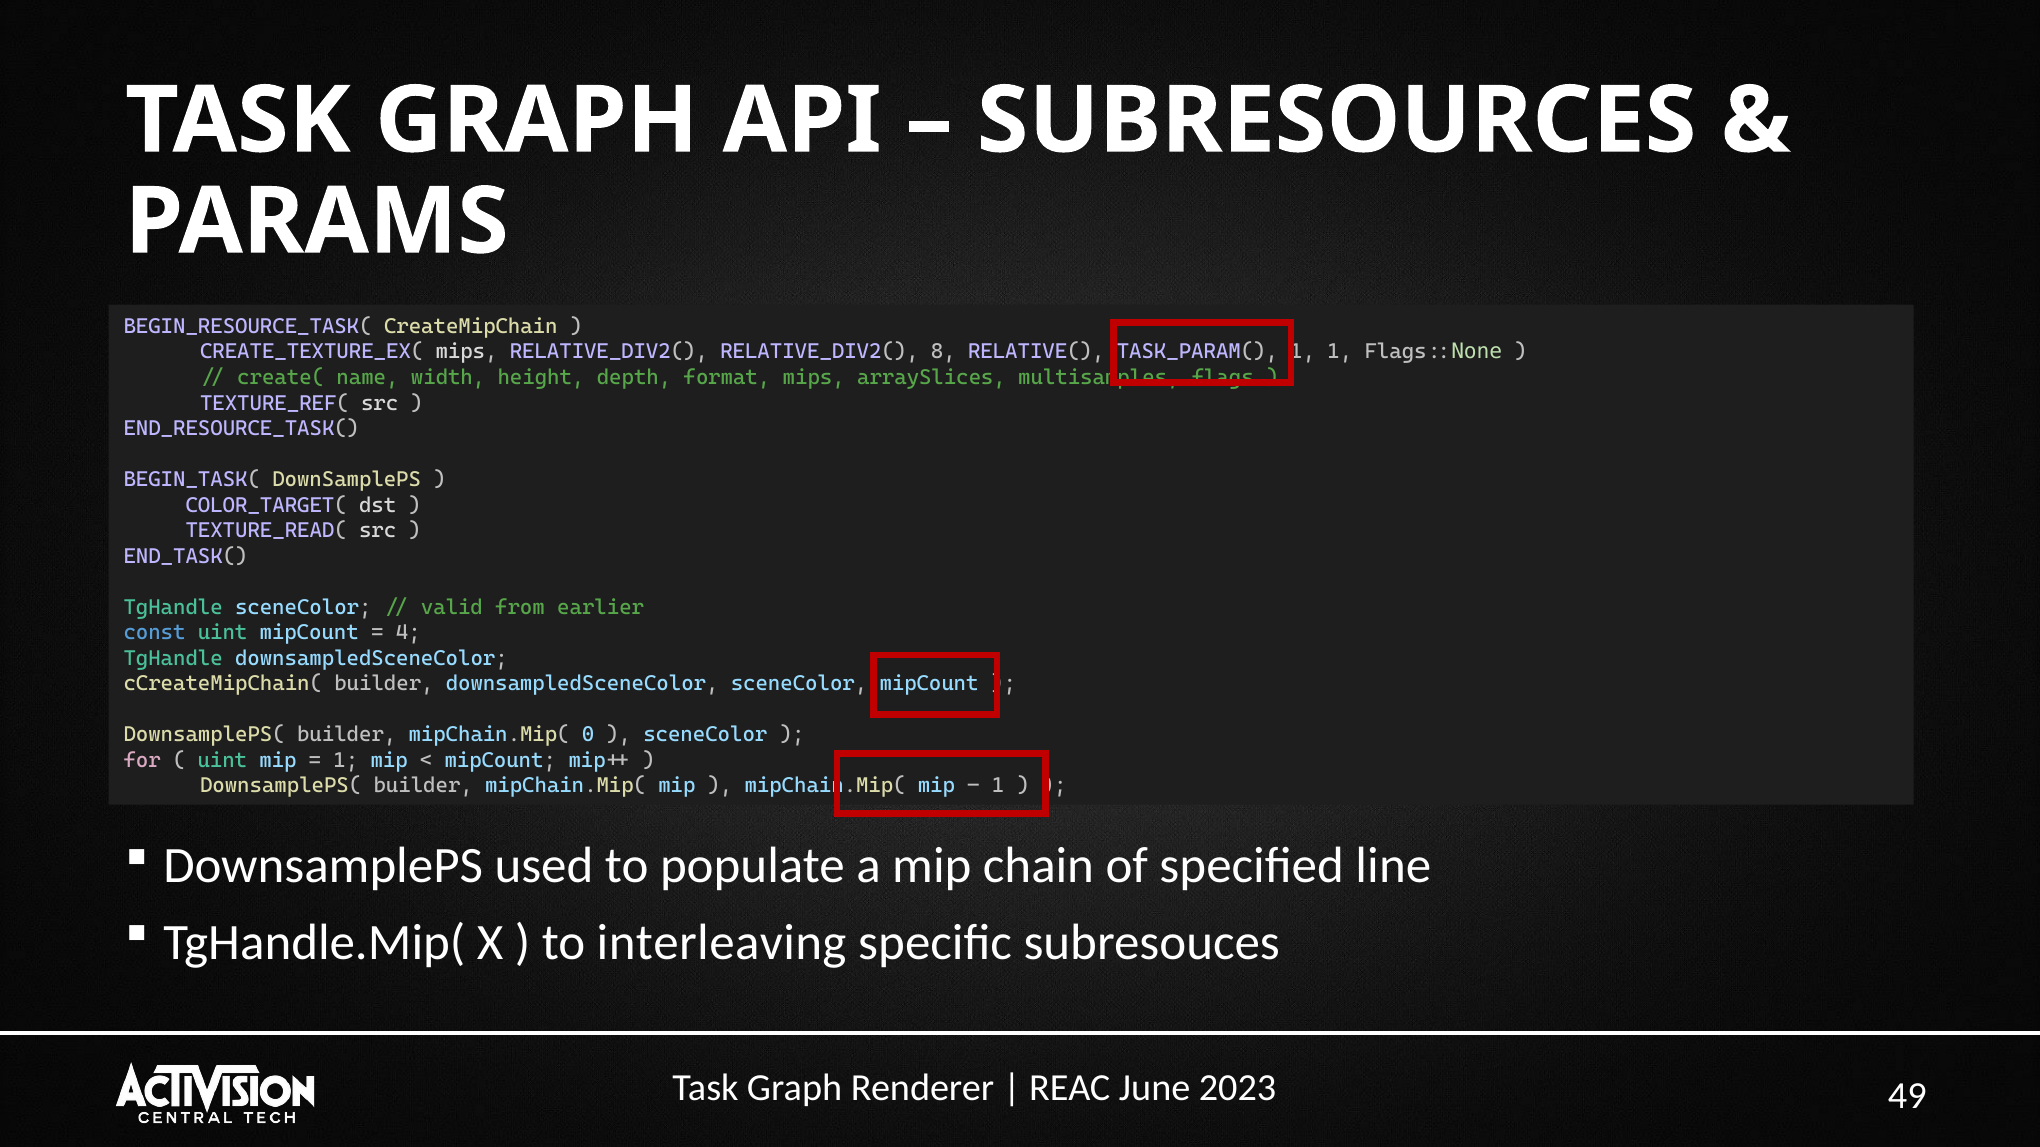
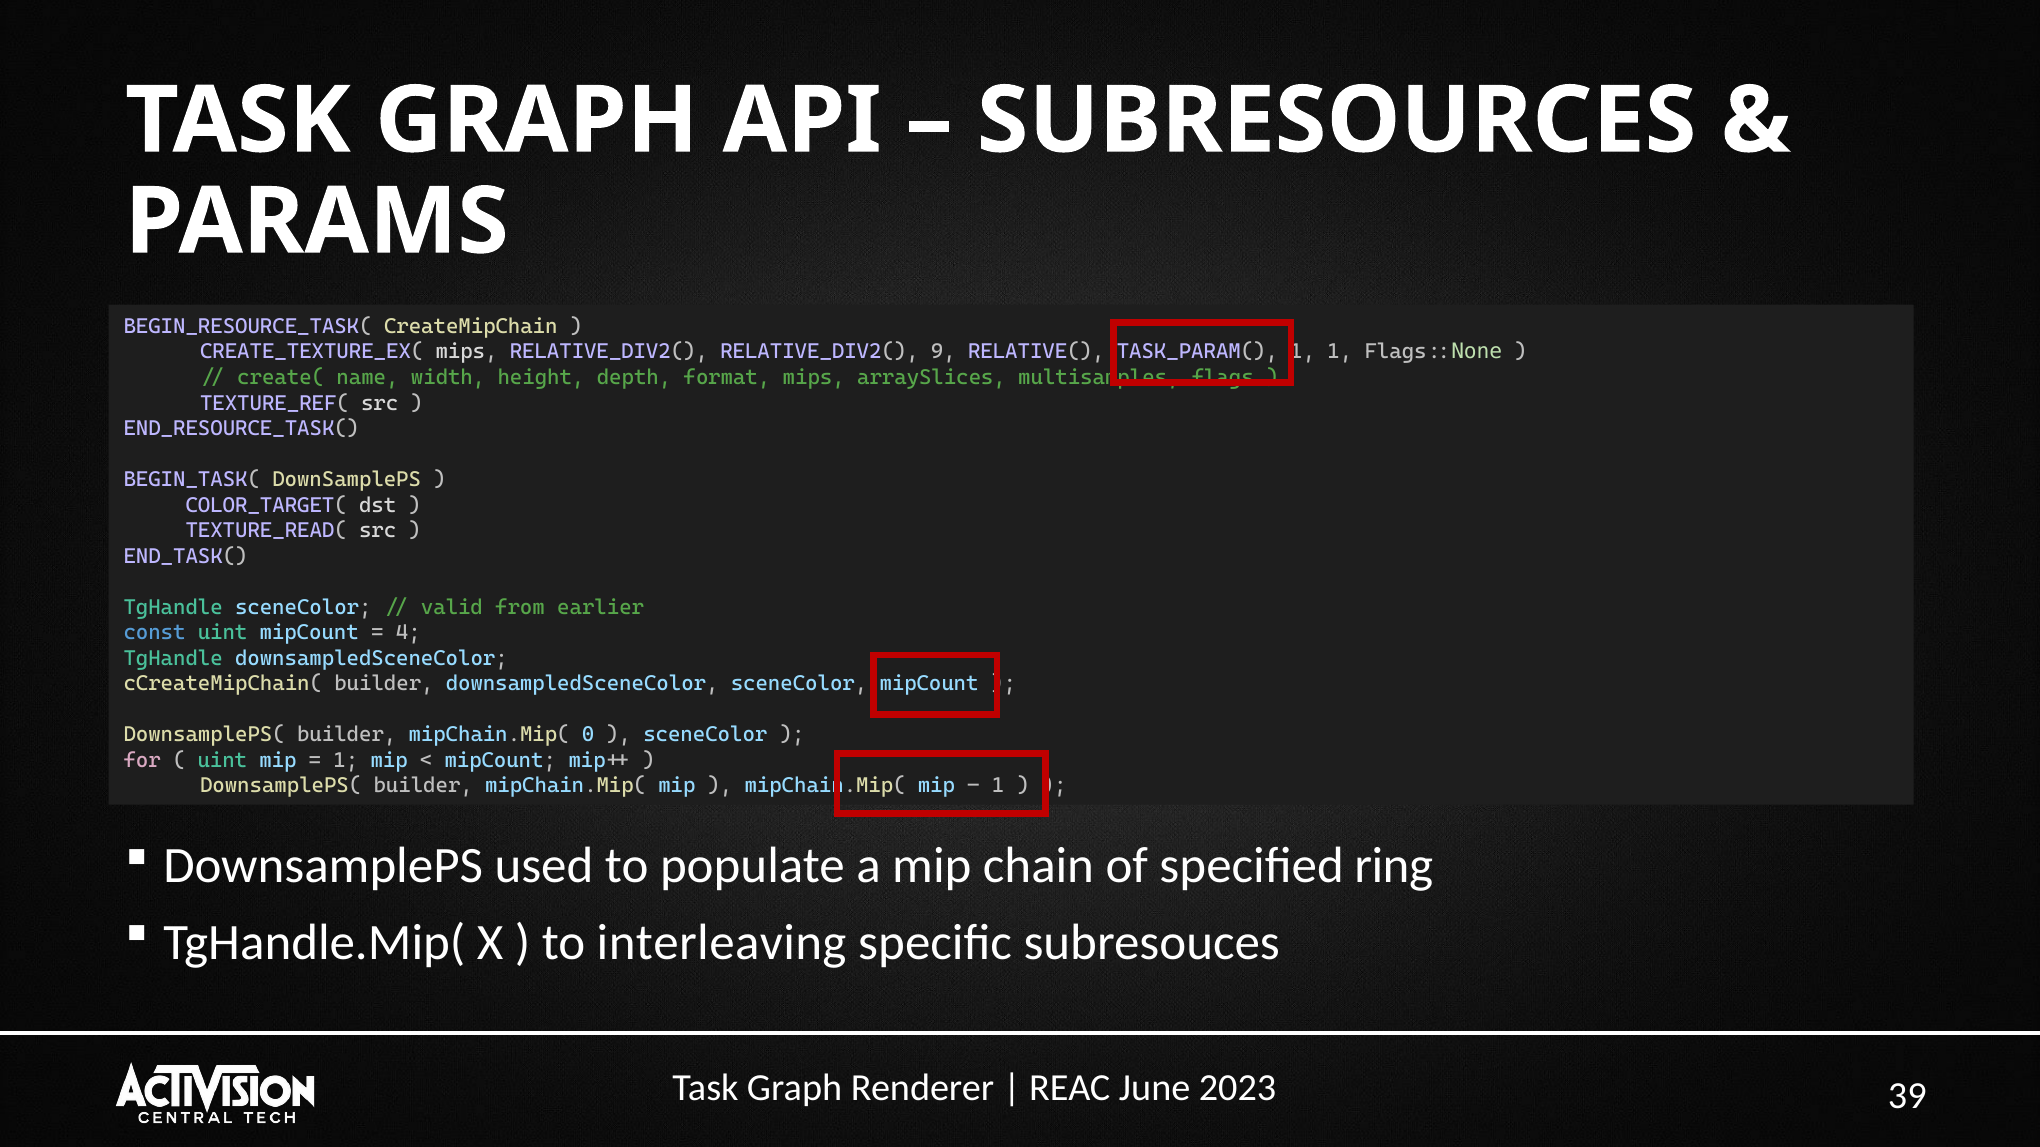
8: 8 -> 9 (943, 352)
line: line -> ring (1394, 866)
49: 49 -> 39 (1907, 1097)
